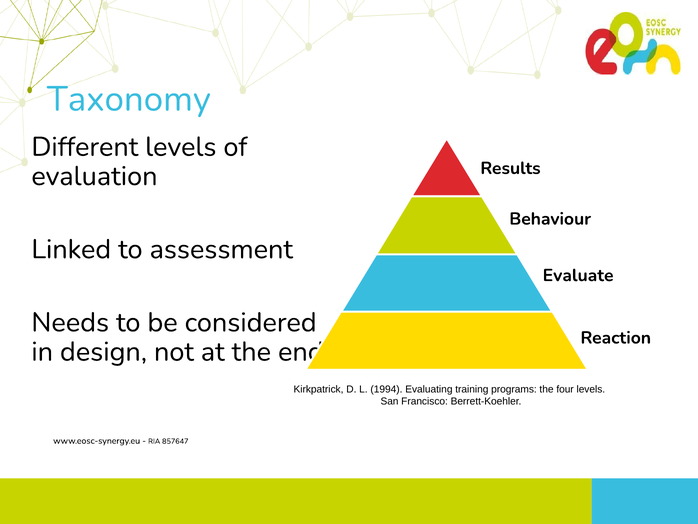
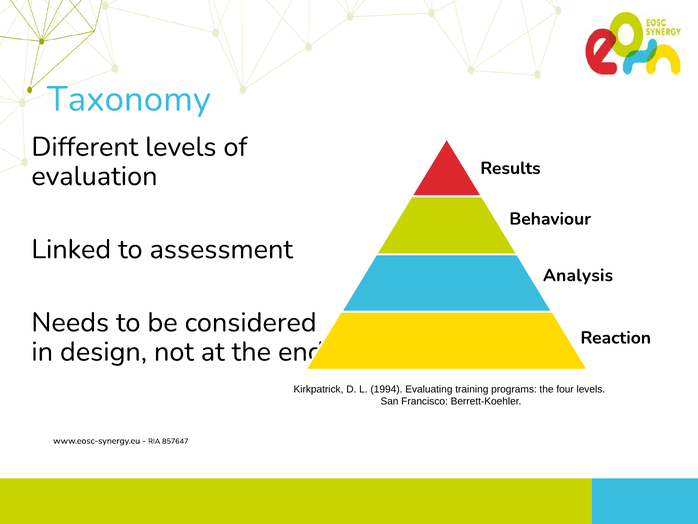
Evaluate: Evaluate -> Analysis (578, 275)
